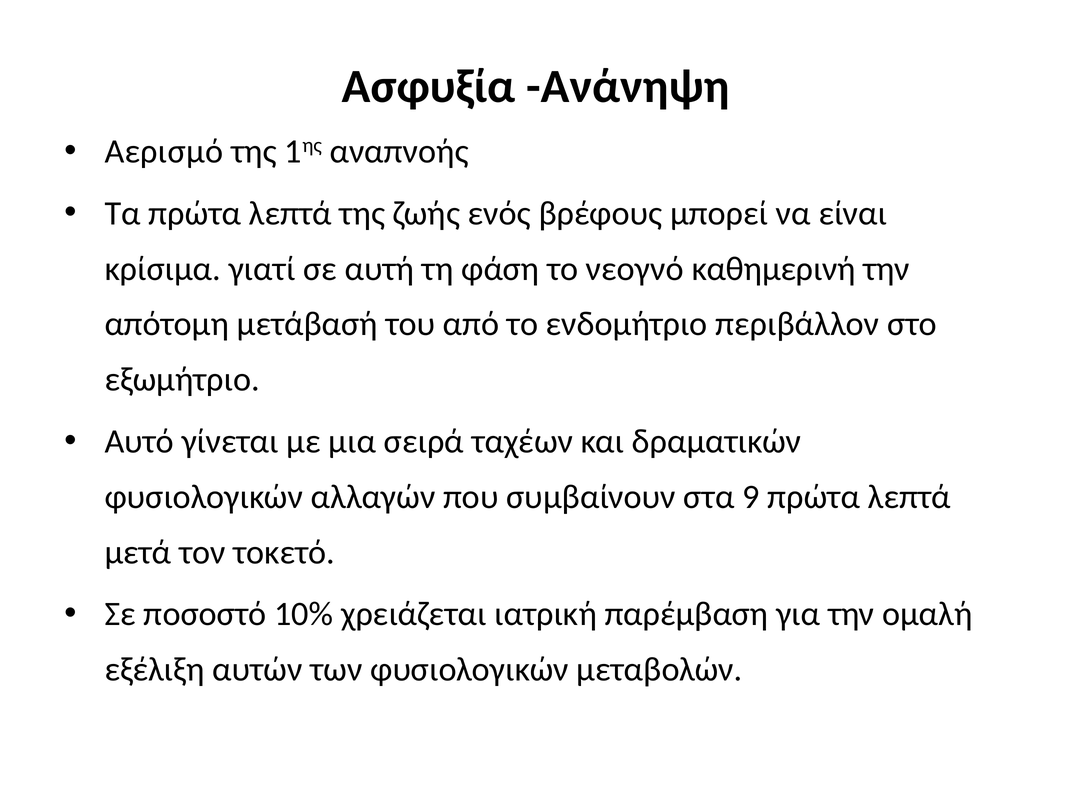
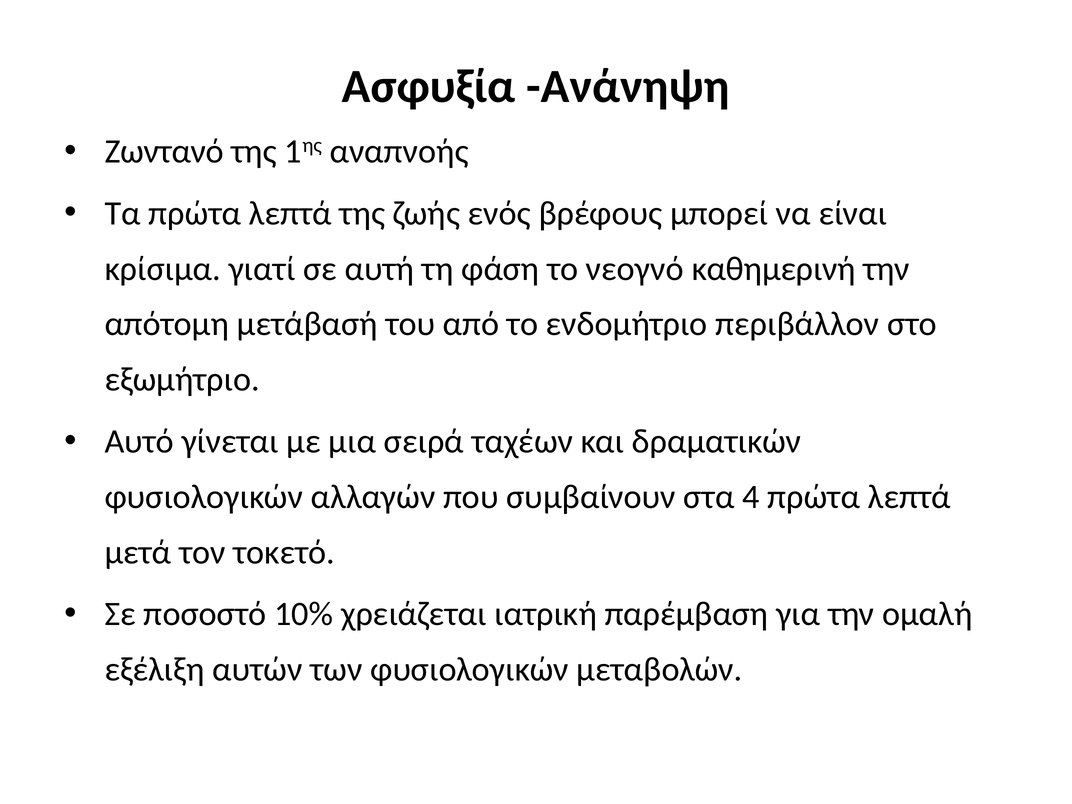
Αερισμό: Αερισμό -> Ζωντανό (164, 152)
9: 9 -> 4 (751, 497)
